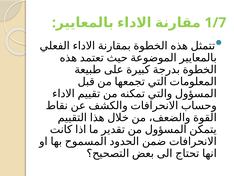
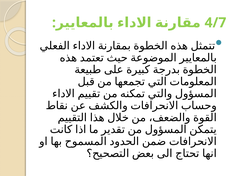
1/7: 1/7 -> 4/7 (215, 23)
